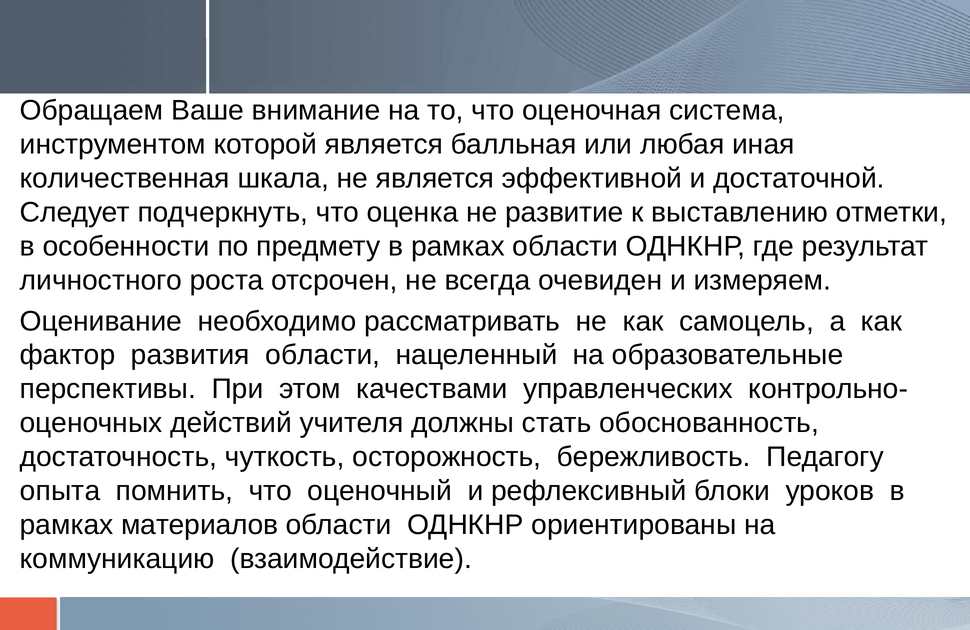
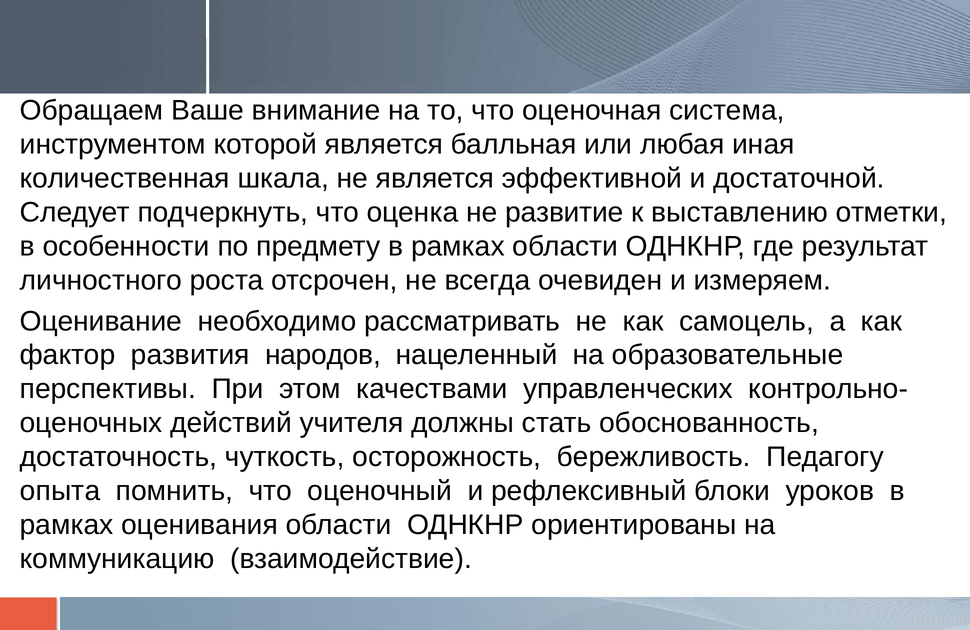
развития области: области -> народов (323, 355)
материалов: материалов -> оценивания (200, 525)
